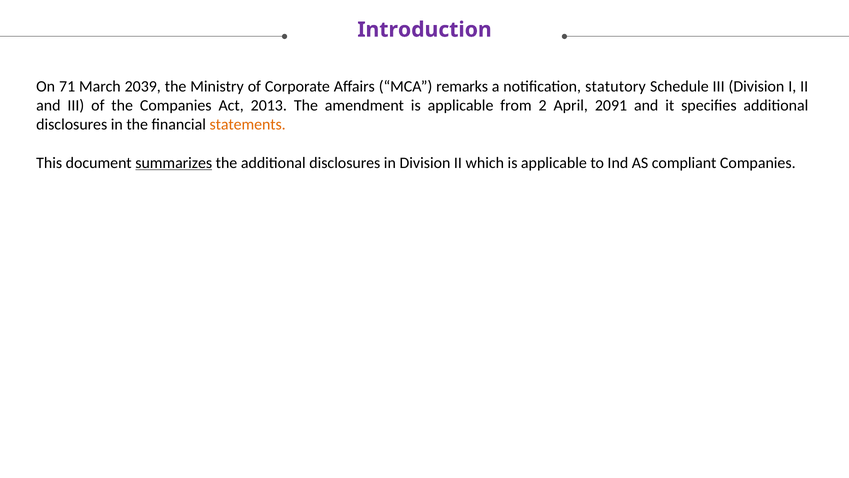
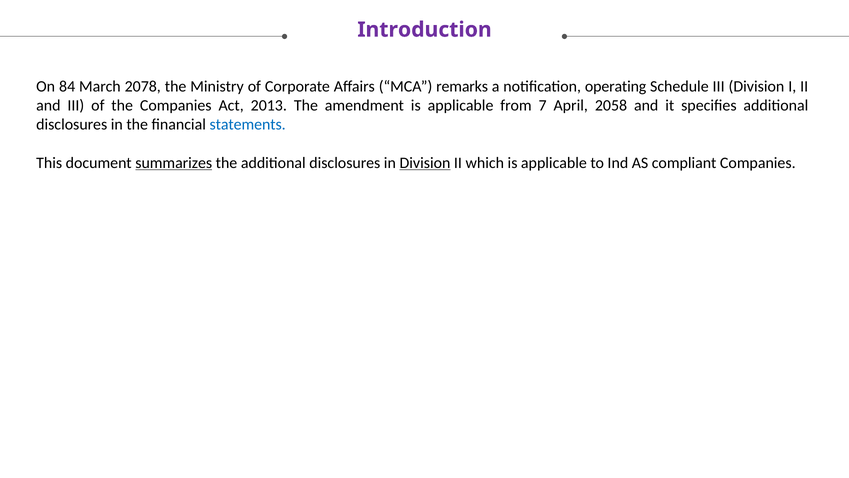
71: 71 -> 84 (67, 86)
2039: 2039 -> 2078 (143, 86)
statutory: statutory -> operating (616, 86)
2: 2 -> 7 (543, 105)
2091: 2091 -> 2058 (611, 105)
statements colour: orange -> blue (248, 125)
Division underline: none -> present (425, 163)
